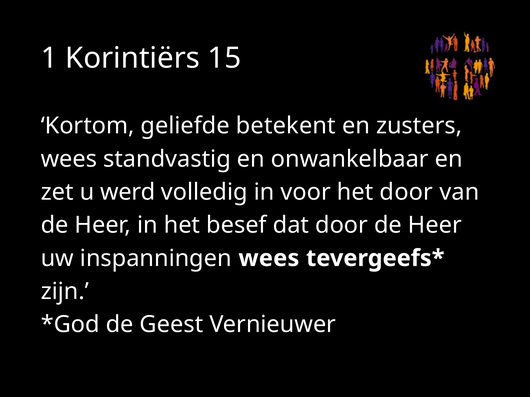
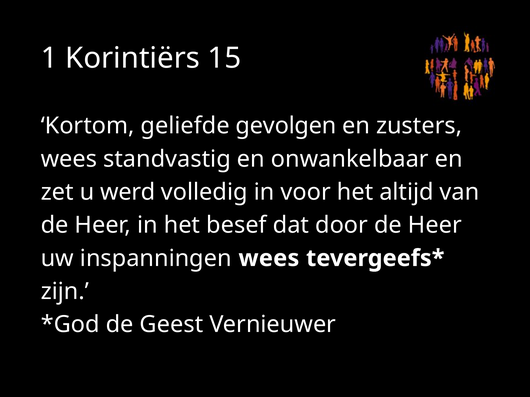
betekent: betekent -> gevolgen (286, 126)
het door: door -> altijd (406, 192)
